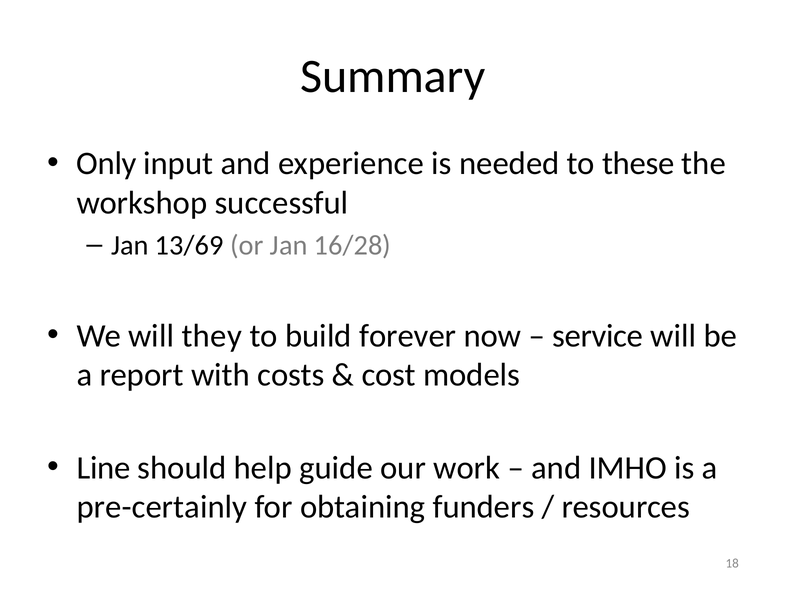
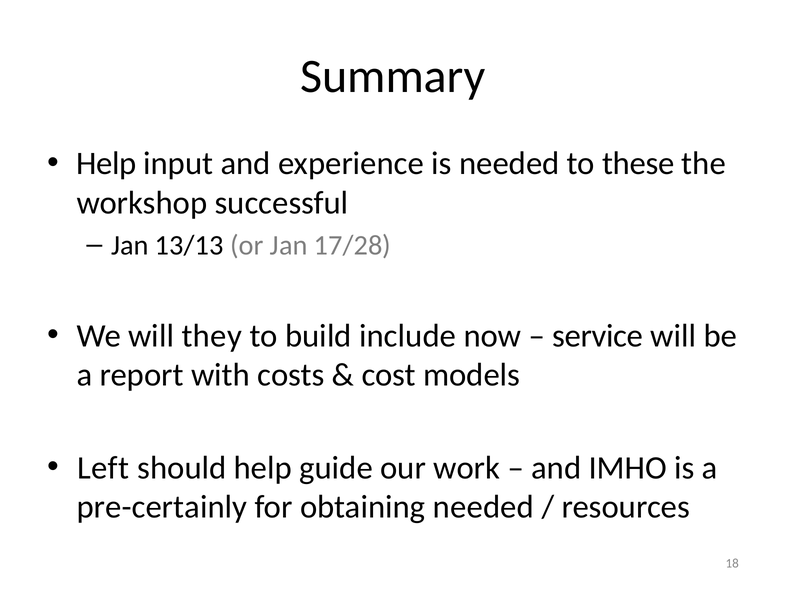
Only: Only -> Help (106, 163)
13/69: 13/69 -> 13/13 (189, 245)
16/28: 16/28 -> 17/28 (352, 245)
forever: forever -> include (408, 335)
Line: Line -> Left (103, 467)
obtaining funders: funders -> needed (483, 507)
